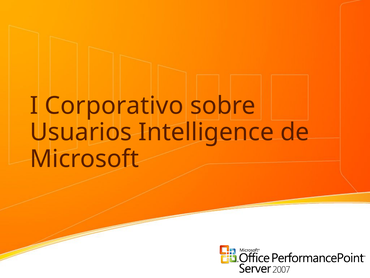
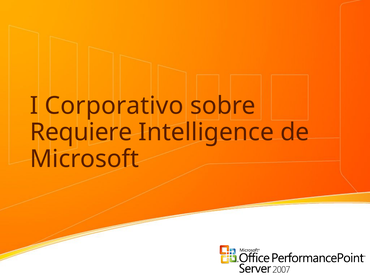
Usuarios: Usuarios -> Requiere (81, 132)
